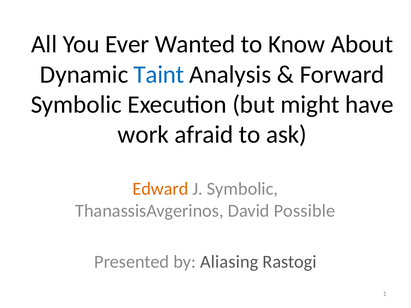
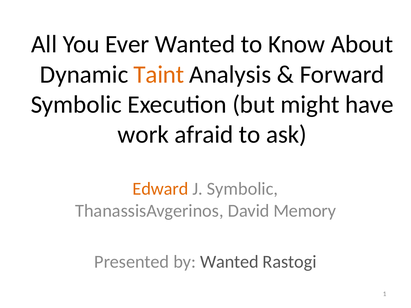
Taint colour: blue -> orange (159, 75)
Possible: Possible -> Memory (305, 211)
by Aliasing: Aliasing -> Wanted (229, 262)
